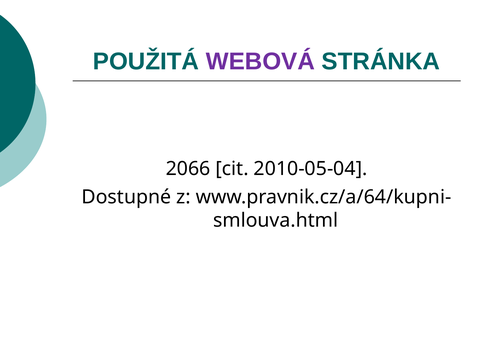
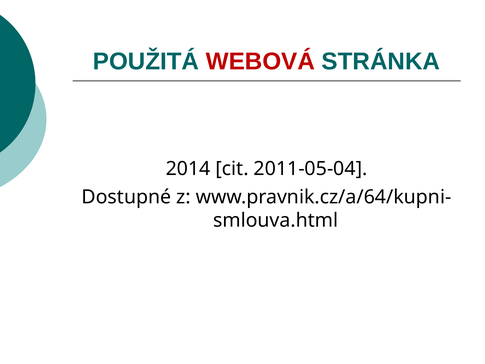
WEBOVÁ colour: purple -> red (260, 61)
2066: 2066 -> 2014 (188, 169)
2010-05-04: 2010-05-04 -> 2011-05-04 (310, 169)
